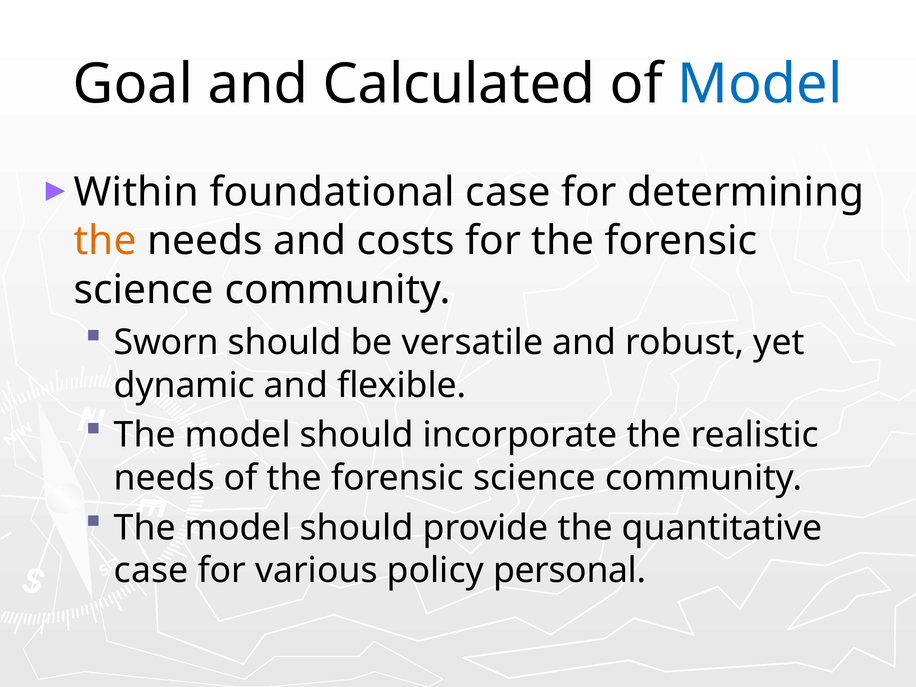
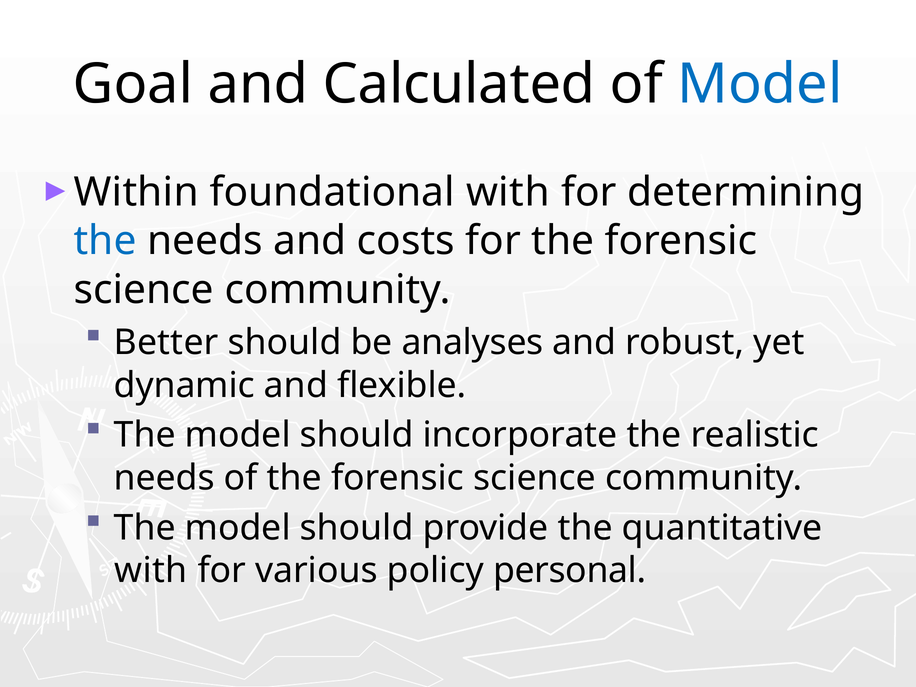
foundational case: case -> with (508, 192)
the colour: orange -> blue (105, 241)
Sworn: Sworn -> Better (166, 342)
versatile: versatile -> analyses (473, 342)
case: case -> with (151, 571)
